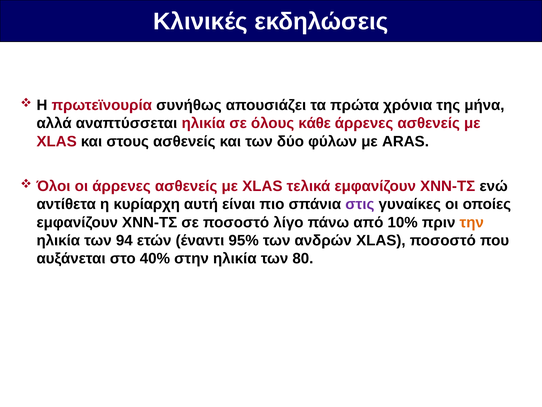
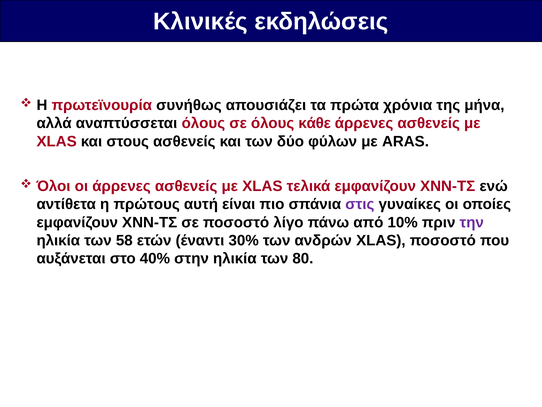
αναπτύσσεται ηλικία: ηλικία -> όλους (203, 123)
κυρίαρχη: κυρίαρχη -> πρώτους (147, 204)
την colour: orange -> purple (472, 222)
94: 94 -> 58 (124, 240)
95%: 95% -> 30% (244, 240)
